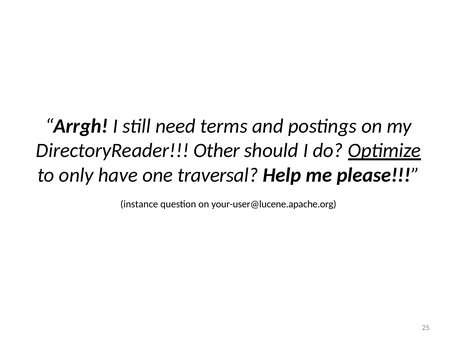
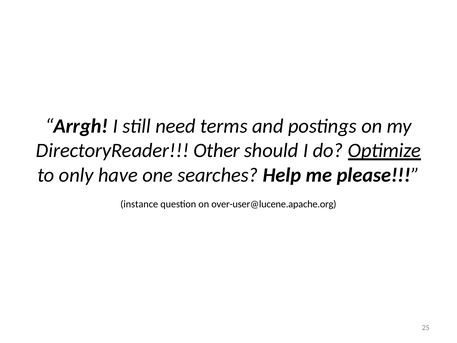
traversal: traversal -> searches (218, 175)
your-user@lucene.apache.org: your-user@lucene.apache.org -> over-user@lucene.apache.org (274, 204)
